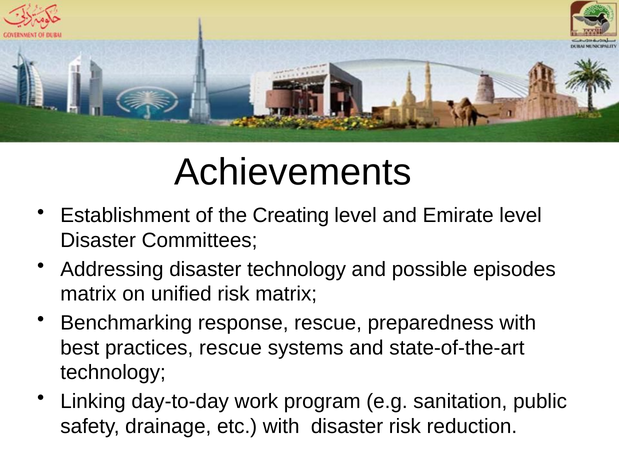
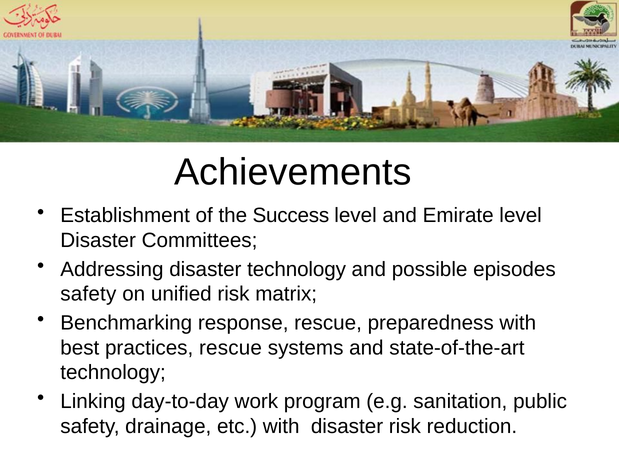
Creating: Creating -> Success (291, 215)
matrix: matrix -> safety (88, 294)
